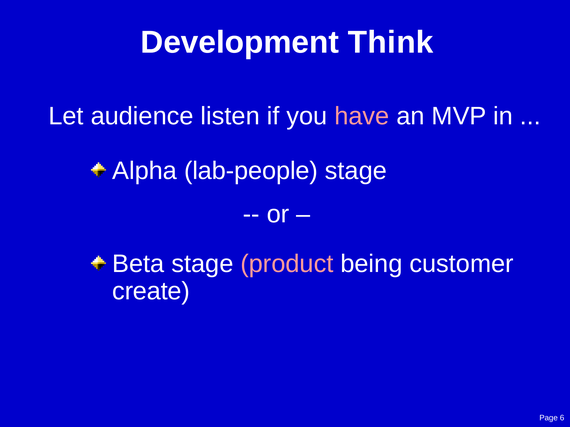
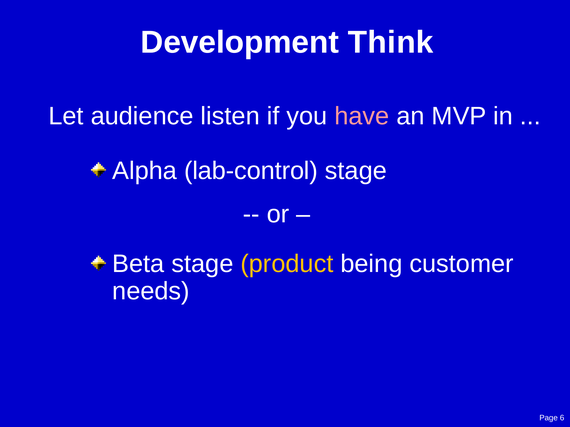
lab-people: lab-people -> lab-control (251, 171)
product colour: pink -> yellow (287, 264)
create: create -> needs (151, 291)
